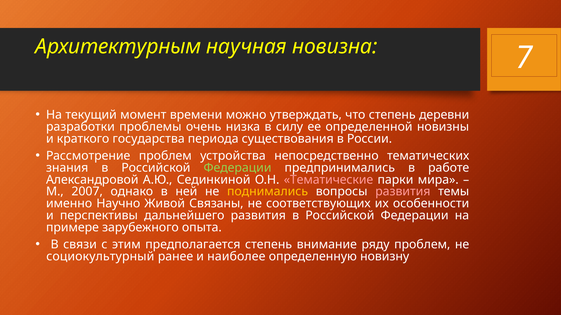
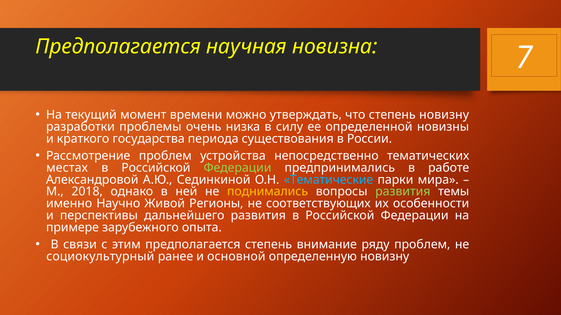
Архитектурным: Архитектурным -> Предполагается (118, 47)
степень деревни: деревни -> новизну (444, 115)
знания: знания -> местах (67, 168)
Тематические colour: pink -> light blue (329, 180)
2007: 2007 -> 2018 (87, 192)
развития colour: pink -> light green (403, 192)
Связаны: Связаны -> Регионы (216, 204)
наиболее: наиболее -> основной (236, 257)
